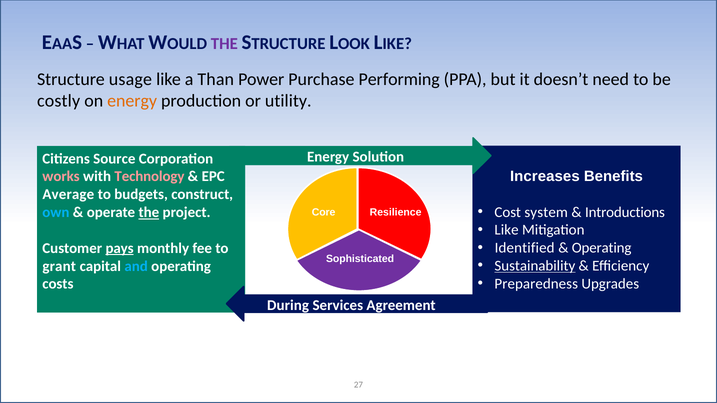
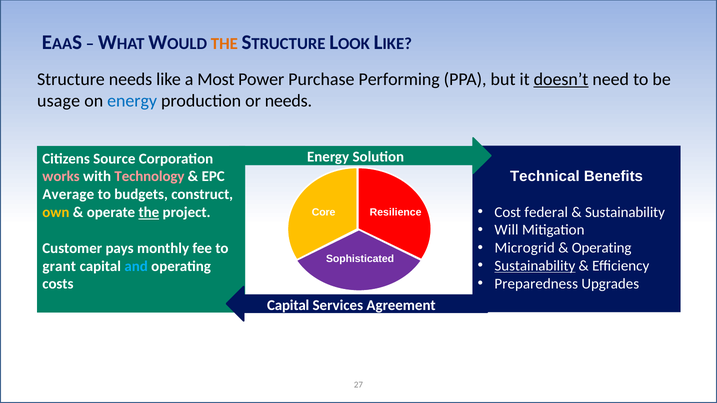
THE colour: purple -> orange (224, 44)
Structure usage: usage -> needs (131, 80)
Than: Than -> Most (216, 80)
doesn’t underline: none -> present (561, 80)
costly: costly -> usage (59, 101)
energy colour: orange -> blue (132, 101)
or utility: utility -> needs (288, 101)
Increases: Increases -> Technical (545, 176)
system: system -> federal (546, 212)
Introductions: Introductions -> Sustainability (625, 212)
own colour: light blue -> yellow (56, 213)
Like: Like -> Will (507, 230)
Identified: Identified -> Microgrid (525, 248)
pays underline: present -> none (120, 248)
During: During -> Capital (288, 306)
